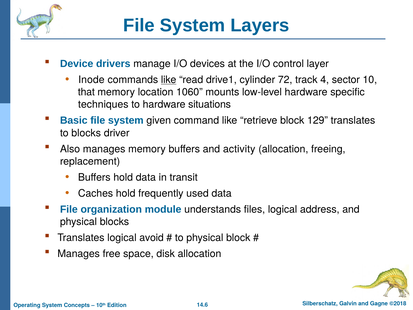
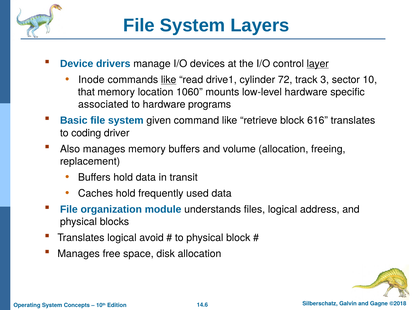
layer underline: none -> present (318, 64)
4: 4 -> 3 (325, 80)
techniques: techniques -> associated (103, 104)
situations: situations -> programs (210, 104)
129: 129 -> 616 (318, 120)
to blocks: blocks -> coding (86, 133)
activity: activity -> volume (239, 149)
